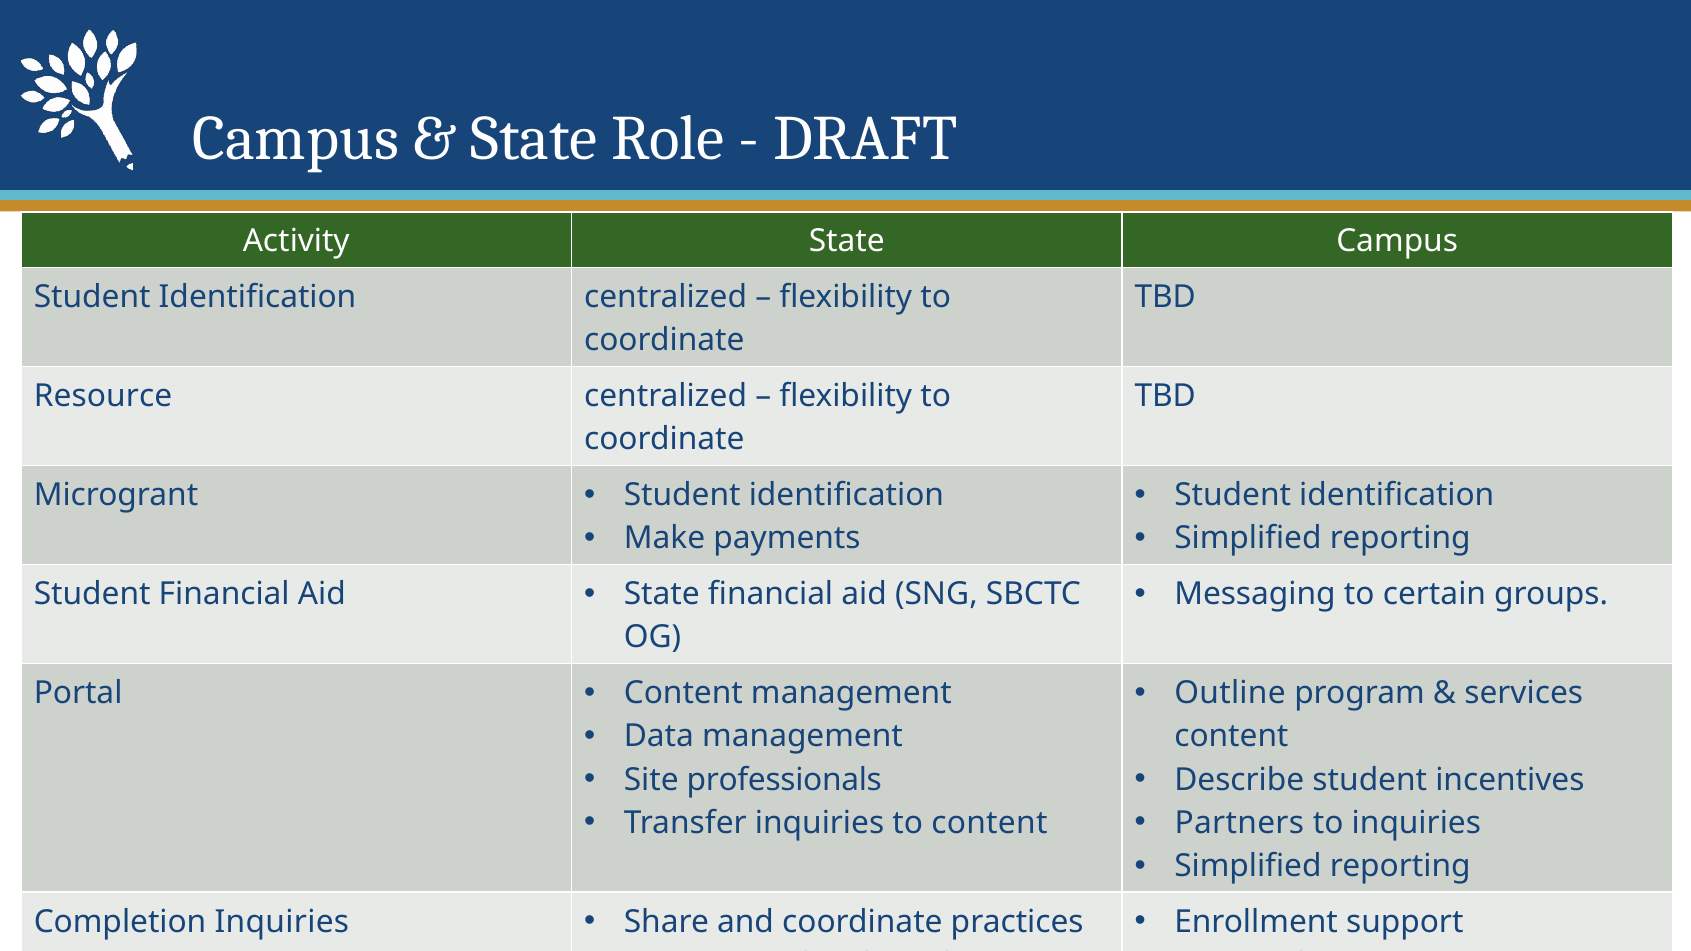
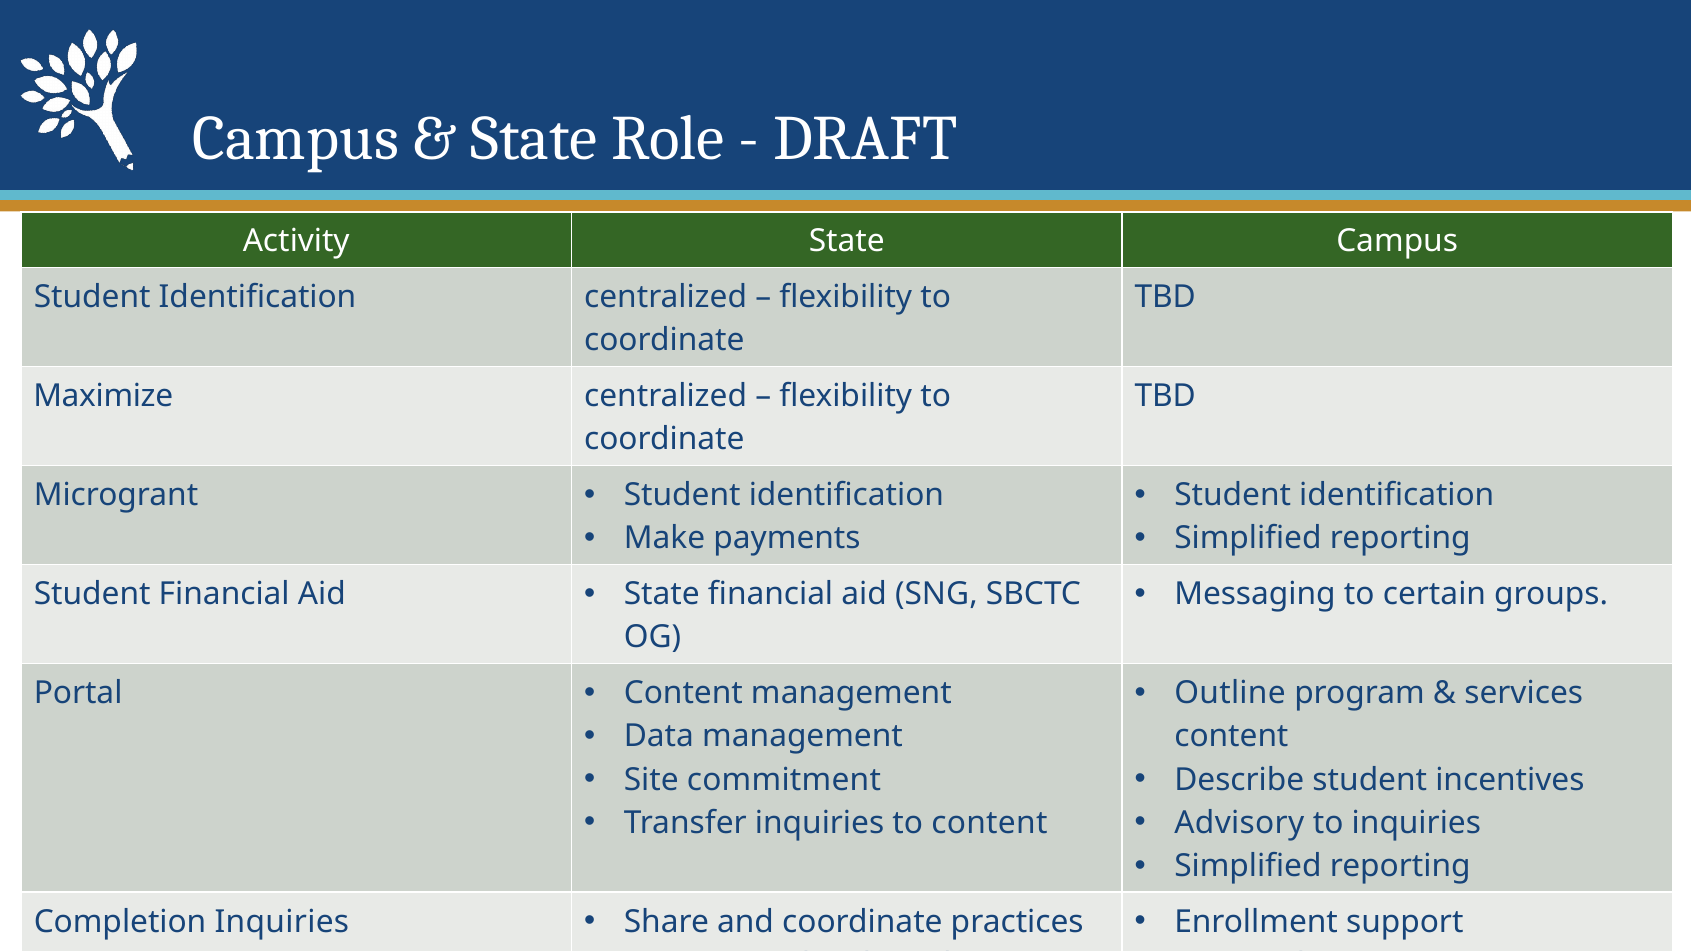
Resource: Resource -> Maximize (103, 396)
Site professionals: professionals -> commitment (784, 780)
Partners: Partners -> Advisory (1239, 823)
